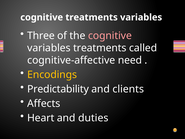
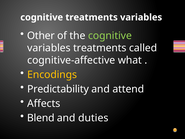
Three: Three -> Other (41, 36)
cognitive colour: pink -> light green (110, 36)
need: need -> what (130, 60)
clients: clients -> attend (128, 89)
Heart: Heart -> Blend (41, 118)
